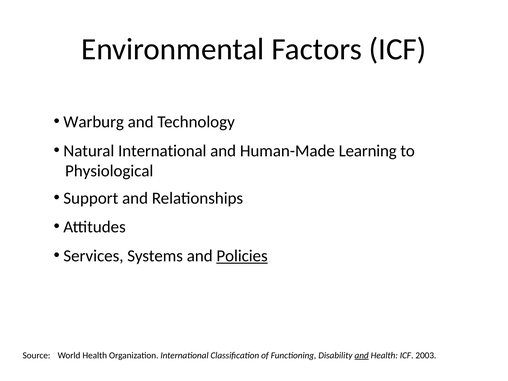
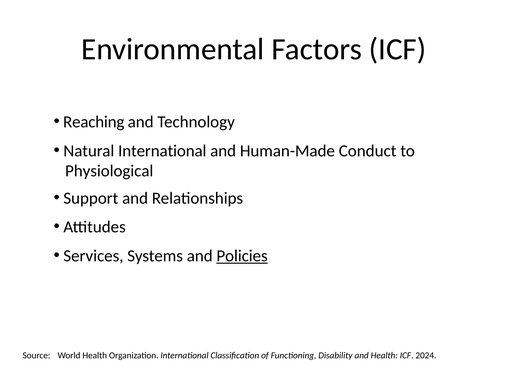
Warburg: Warburg -> Reaching (94, 122)
Learning: Learning -> Conduct (368, 151)
and underline: present -> none (362, 355)
2003: 2003 -> 2024 (426, 355)
